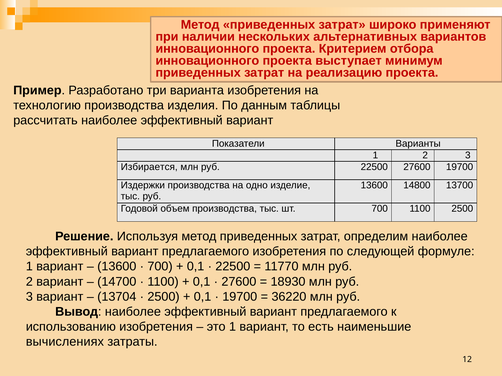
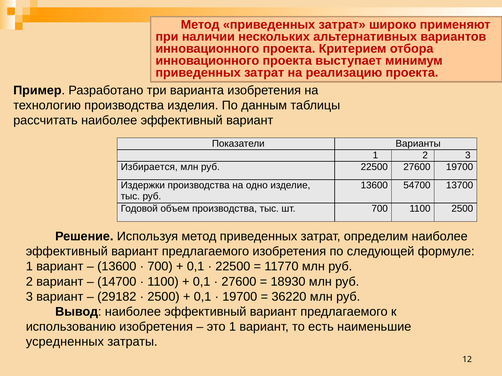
14800: 14800 -> 54700 (417, 186)
13704: 13704 -> 29182 (117, 297)
вычислениях: вычислениях -> усредненных (65, 342)
